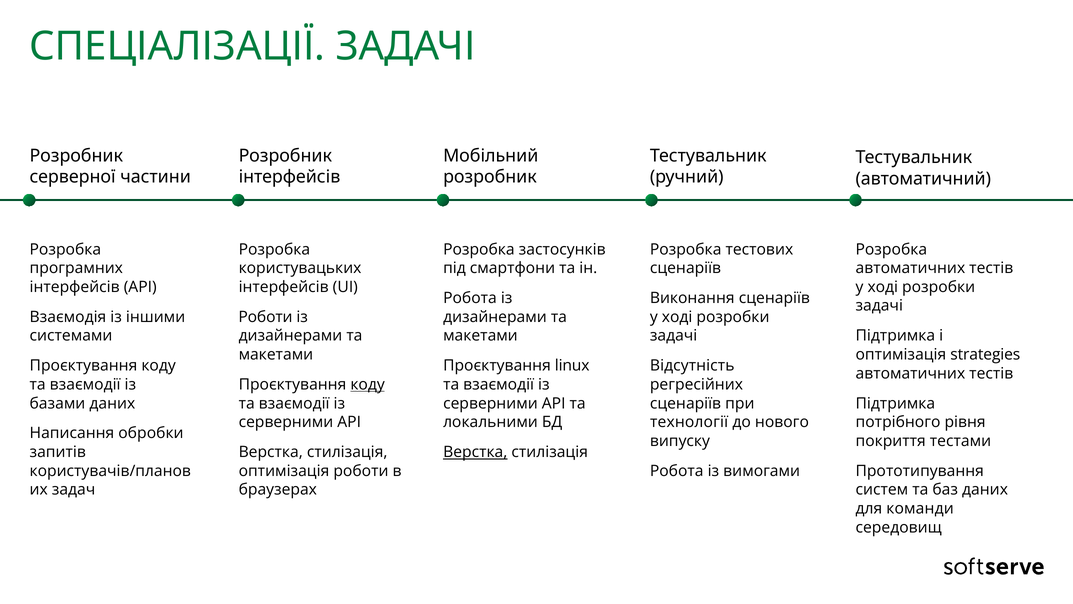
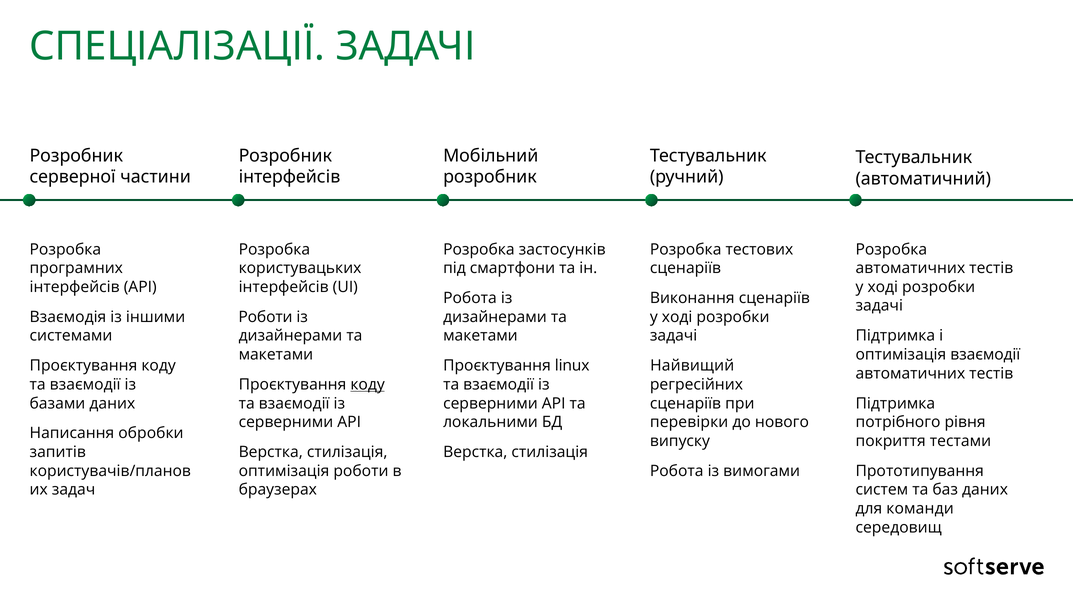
оптимізація strategies: strategies -> взаємодії (985, 354)
Відсутність: Відсутність -> Найвищий (692, 365)
технології: технології -> перевірки (689, 422)
Верстка underline: present -> none (475, 452)
